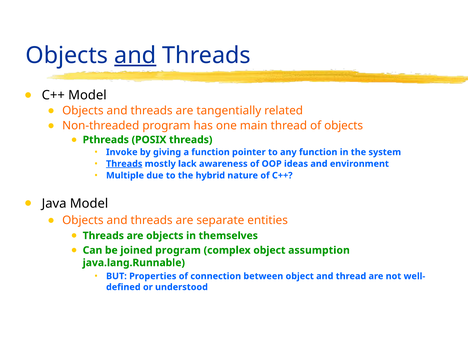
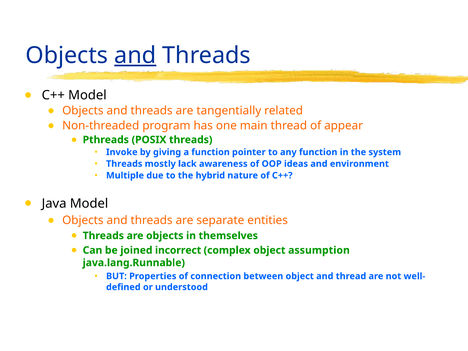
of objects: objects -> appear (344, 126)
Threads underline: present -> none (124, 164)
joined program: program -> incorrect (178, 250)
